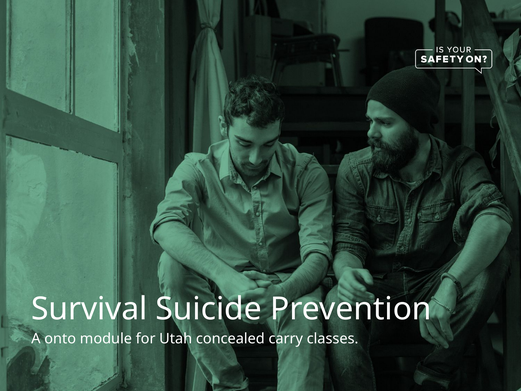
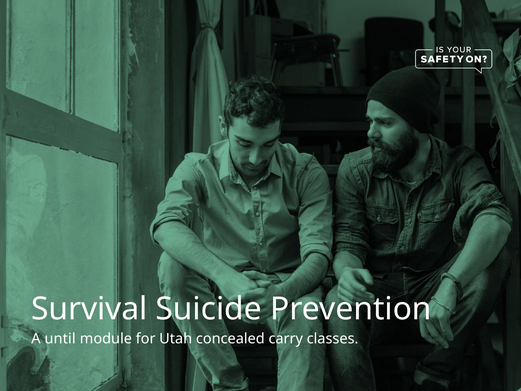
onto: onto -> until (60, 339)
